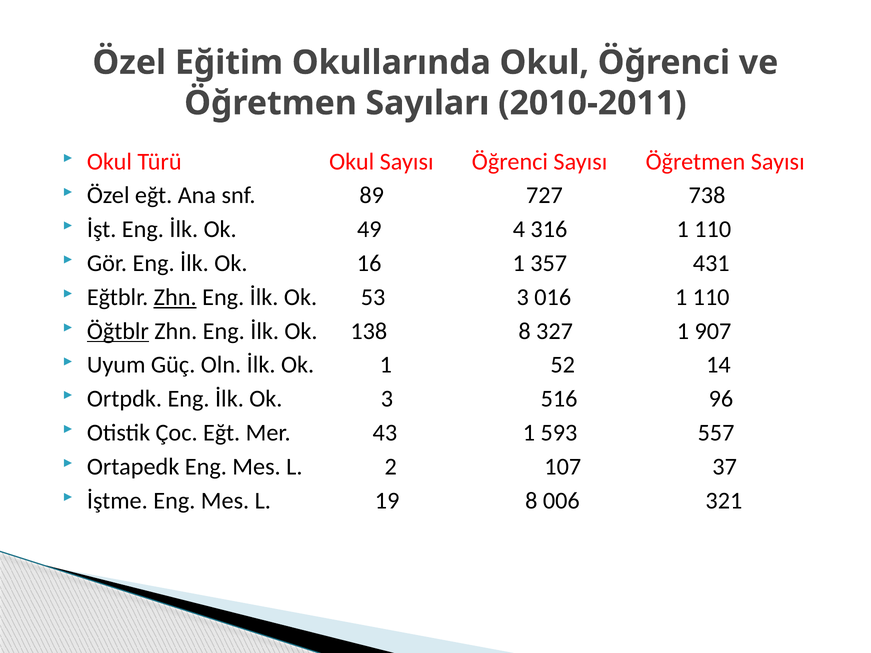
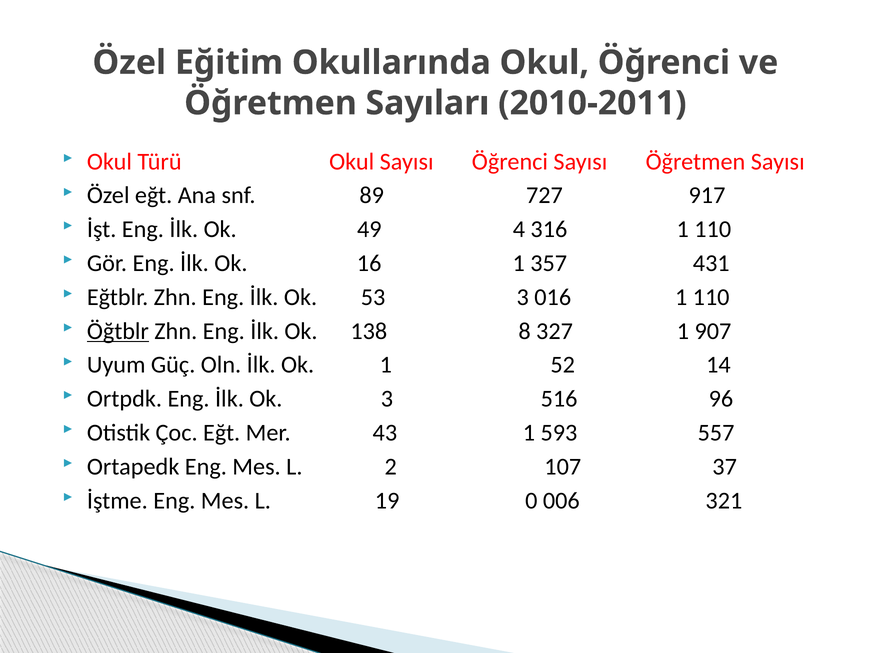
738: 738 -> 917 (707, 196)
Zhn underline: present -> none (175, 297)
19 8: 8 -> 0 (531, 501)
